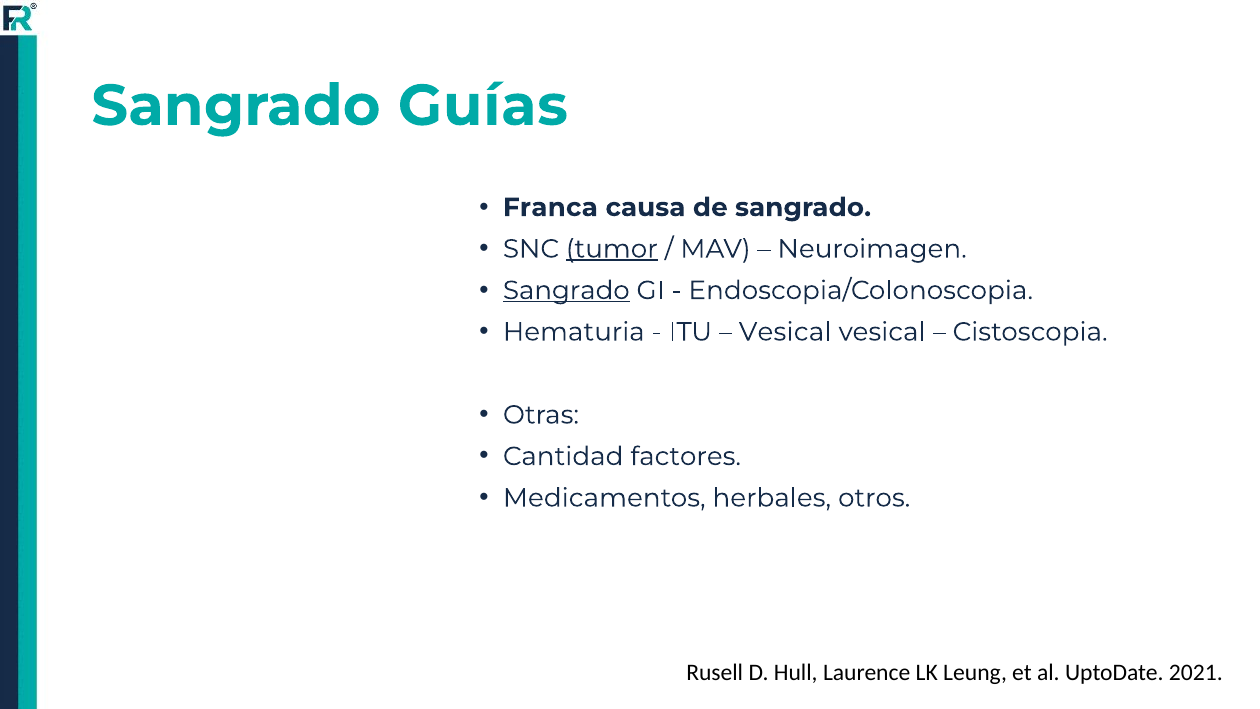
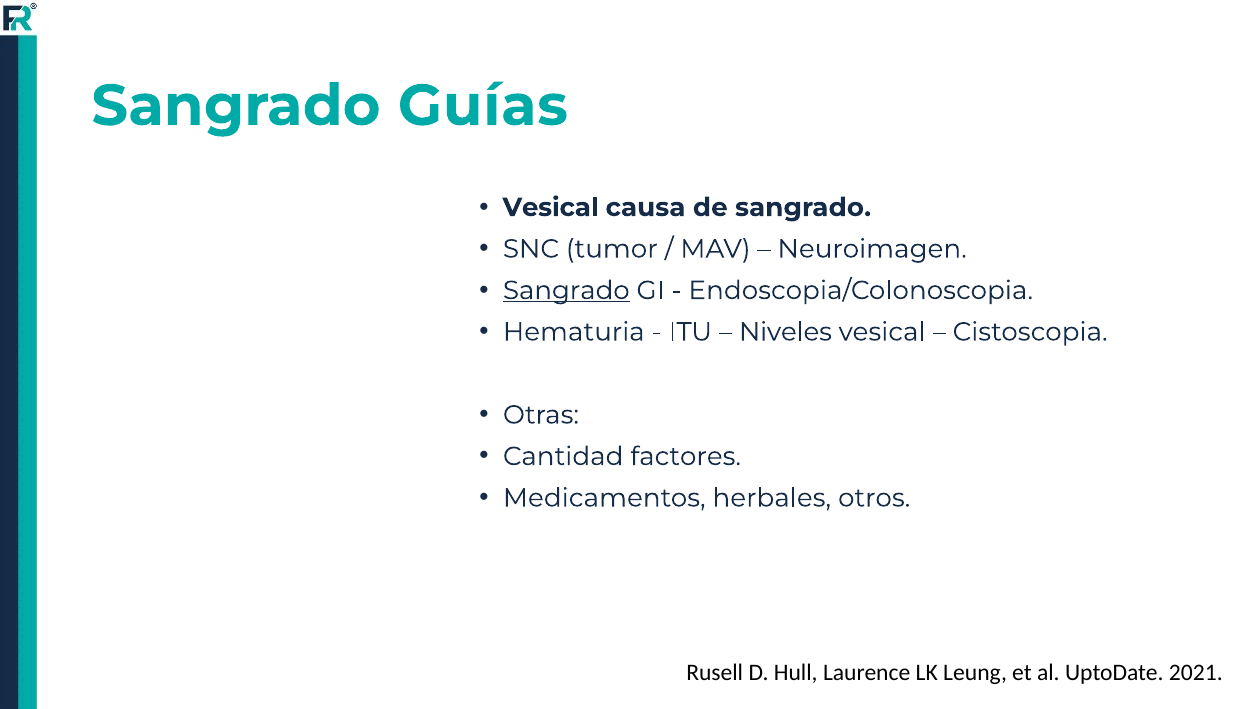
Franca: Franca -> Vesical (551, 207)
tumor underline: present -> none (612, 249)
Vesical: Vesical -> Niveles (785, 332)
